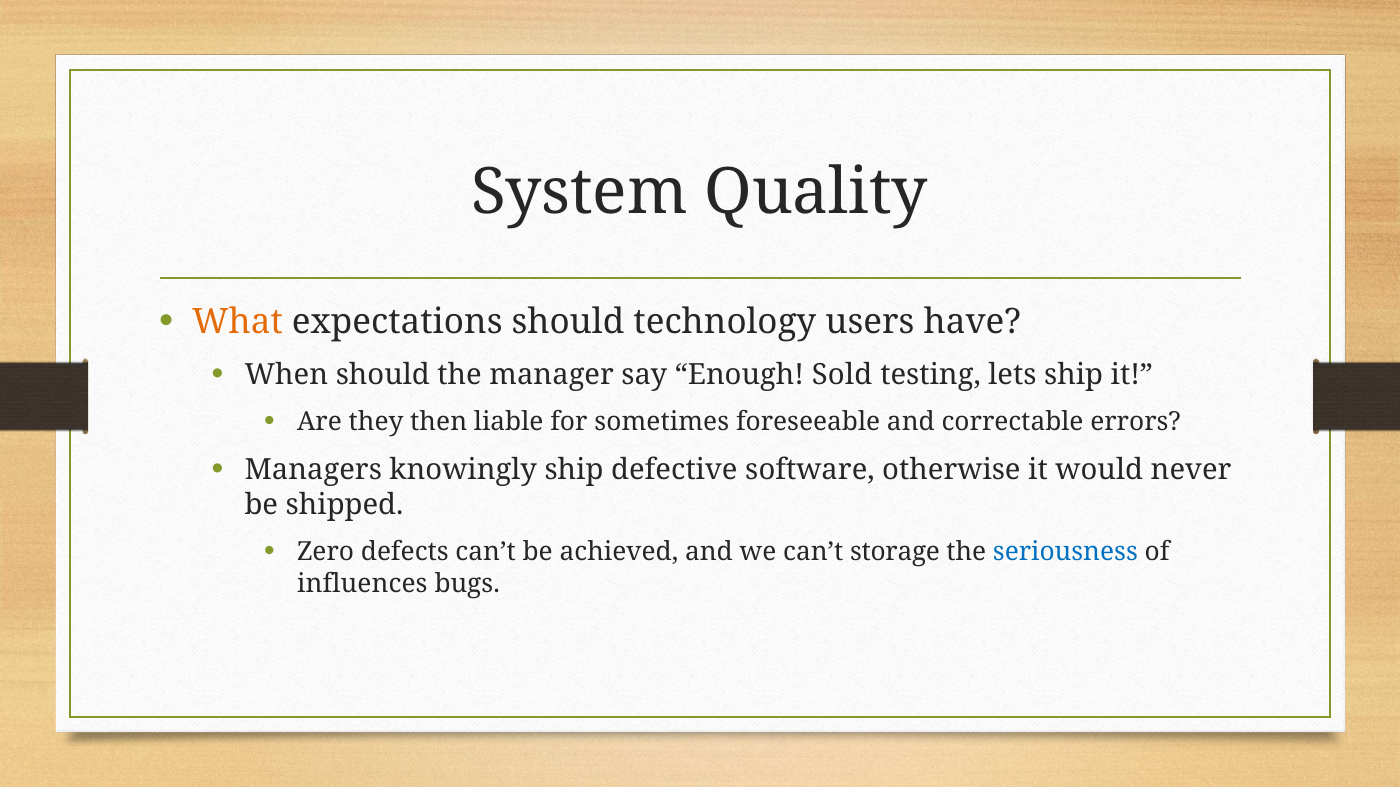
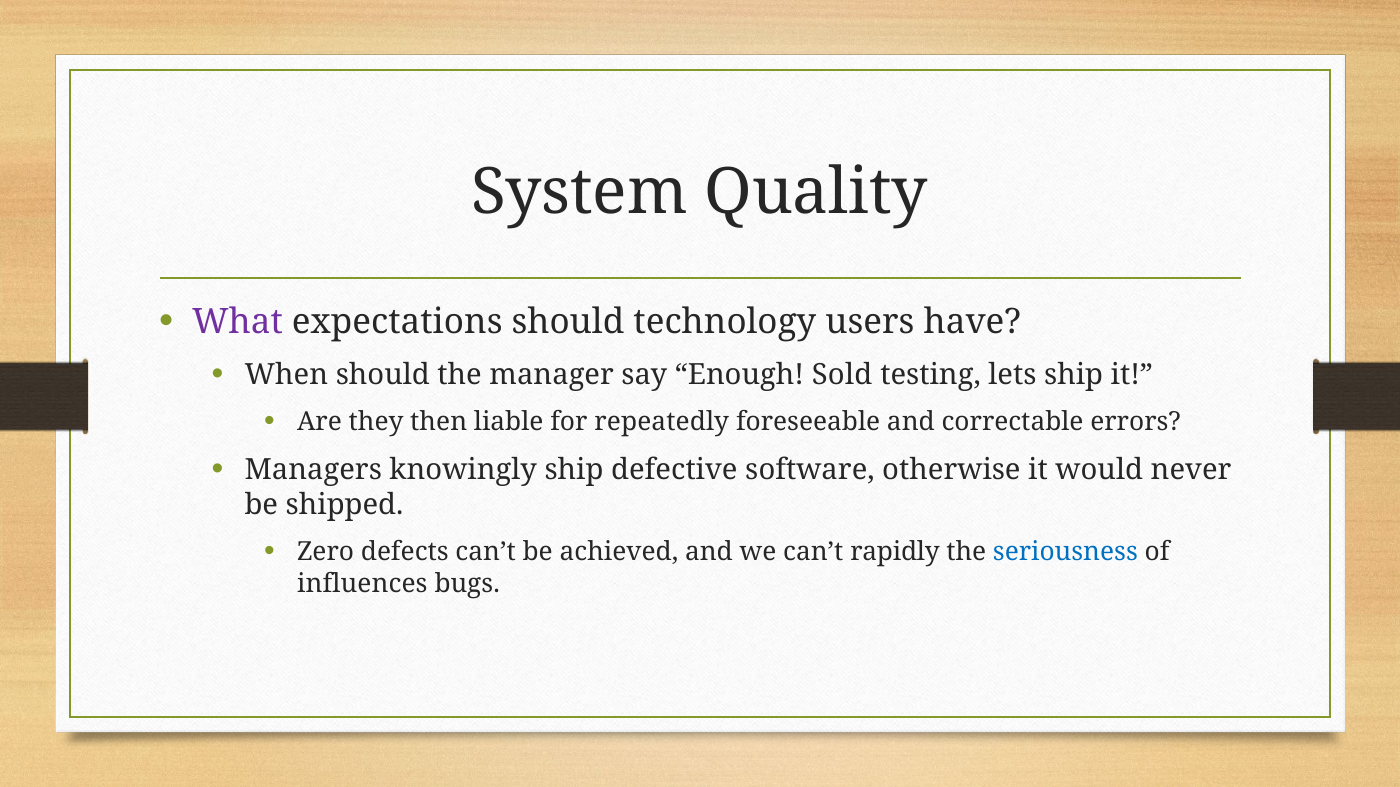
What colour: orange -> purple (238, 322)
sometimes: sometimes -> repeatedly (662, 422)
storage: storage -> rapidly (895, 552)
